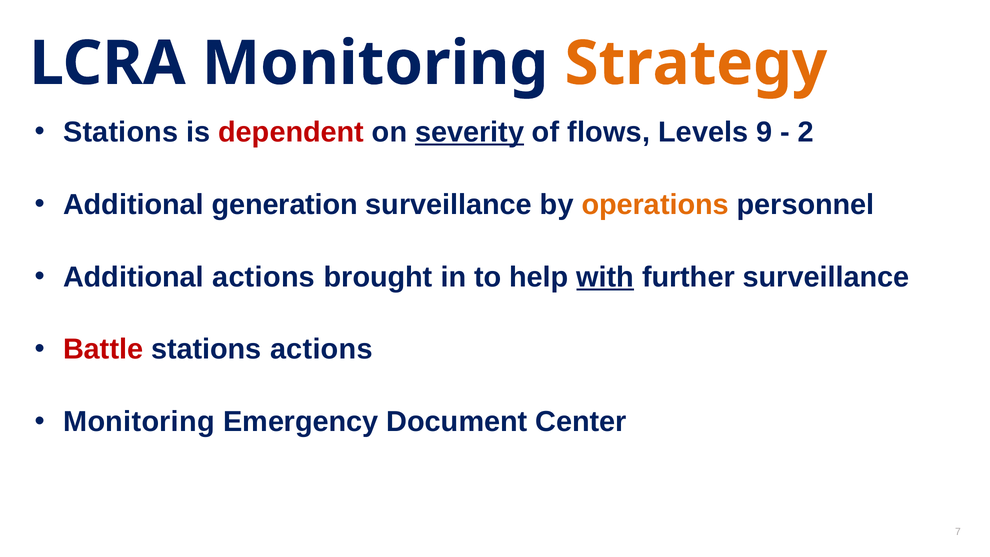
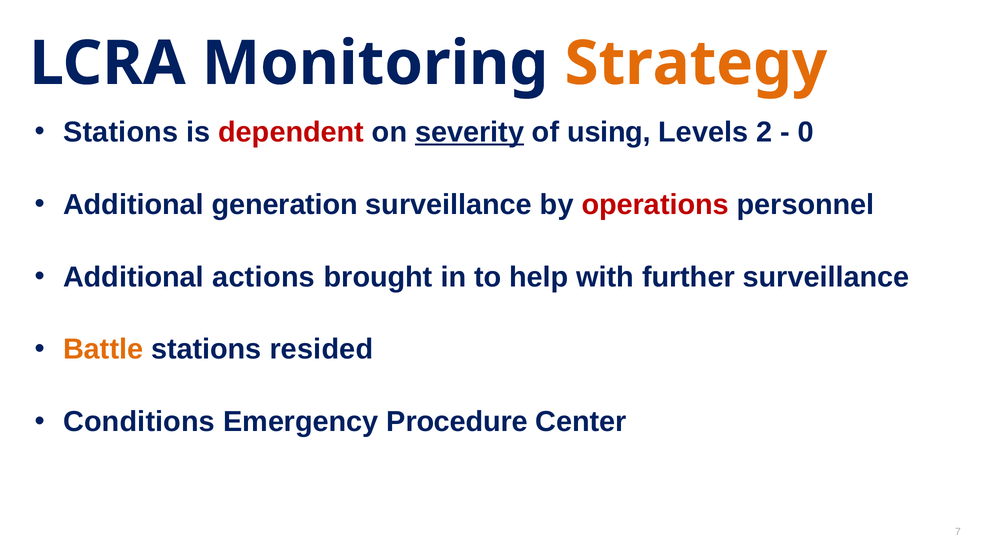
flows: flows -> using (609, 132)
9: 9 -> 2 (764, 132)
2: 2 -> 0 (806, 132)
operations colour: orange -> red (655, 205)
with underline: present -> none (605, 277)
Battle colour: red -> orange (103, 349)
stations actions: actions -> resided (321, 349)
Monitoring: Monitoring -> Conditions (139, 422)
Document: Document -> Procedure (457, 422)
